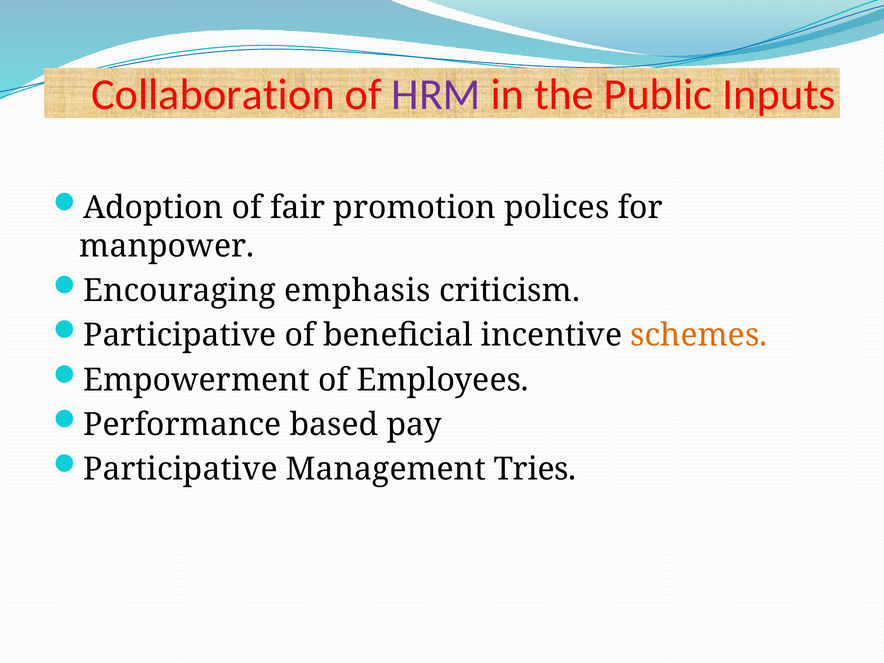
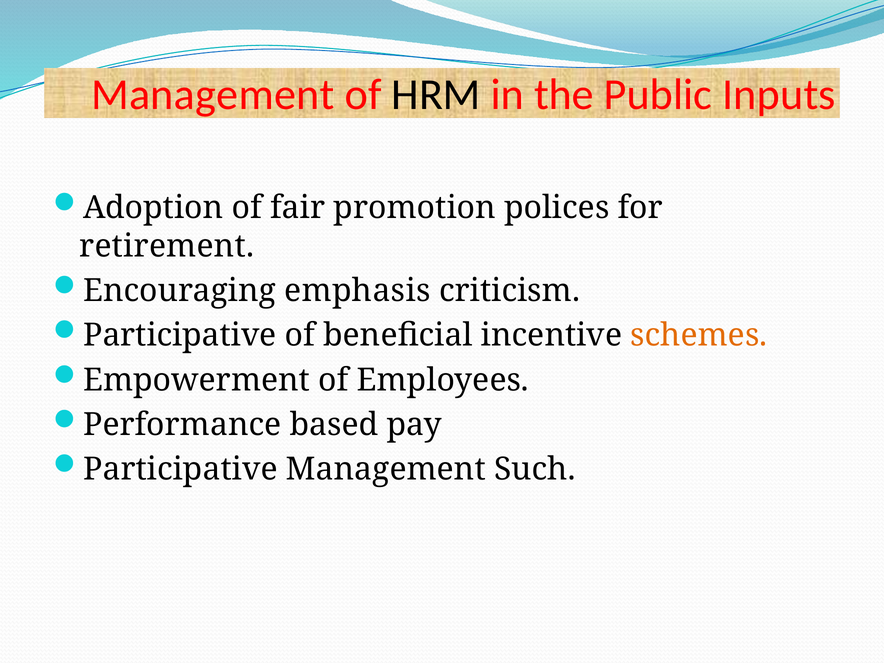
Collaboration: Collaboration -> Management (213, 94)
HRM colour: purple -> black (436, 94)
manpower: manpower -> retirement (167, 246)
Tries: Tries -> Such (535, 469)
